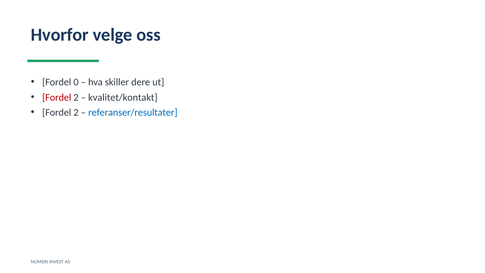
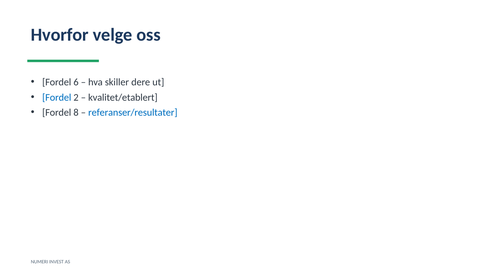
0: 0 -> 6 (76, 82)
Fordel colour: red -> blue (57, 97)
kvalitet/kontakt: kvalitet/kontakt -> kvalitet/etablert (123, 97)
2: 2 -> 8 (76, 112)
